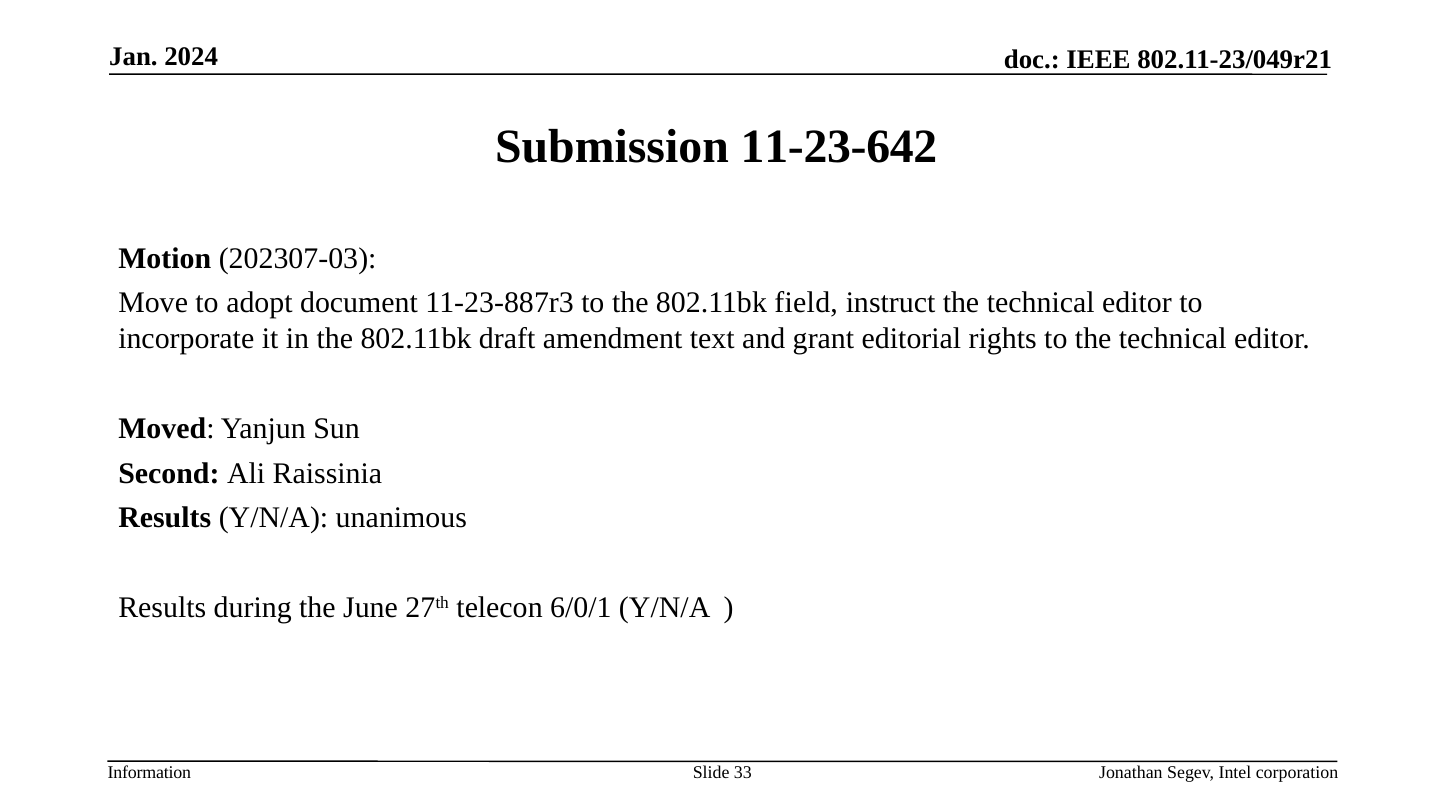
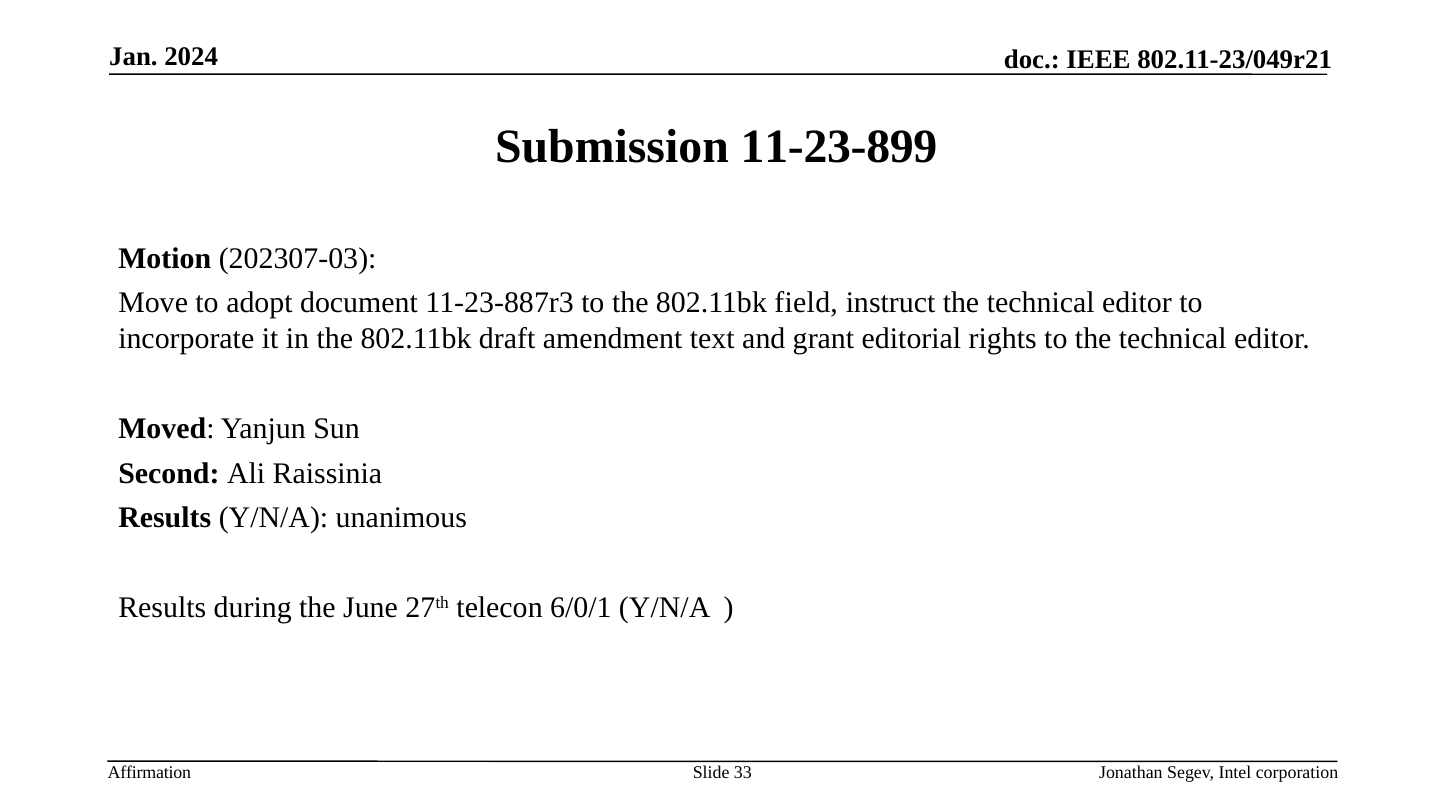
11-23-642: 11-23-642 -> 11-23-899 (839, 147)
Information: Information -> Affirmation (149, 773)
